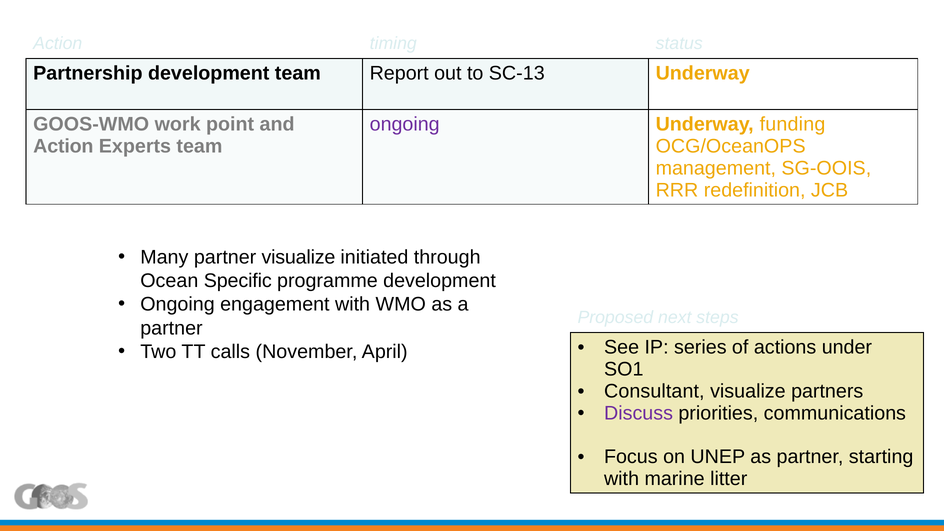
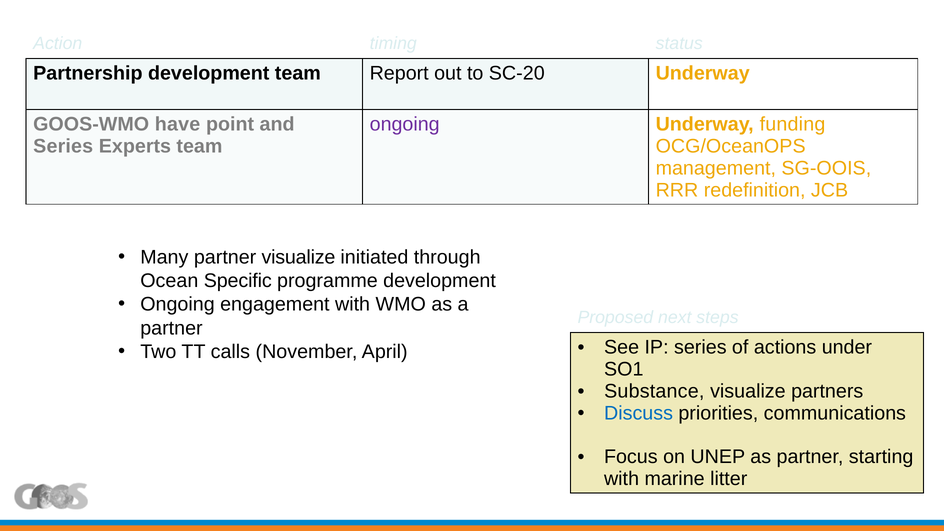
SC-13: SC-13 -> SC-20 (517, 73)
work: work -> have (178, 124)
Action: Action -> Series (63, 146)
Consultant: Consultant -> Substance (654, 391)
Discuss colour: purple -> blue (639, 413)
